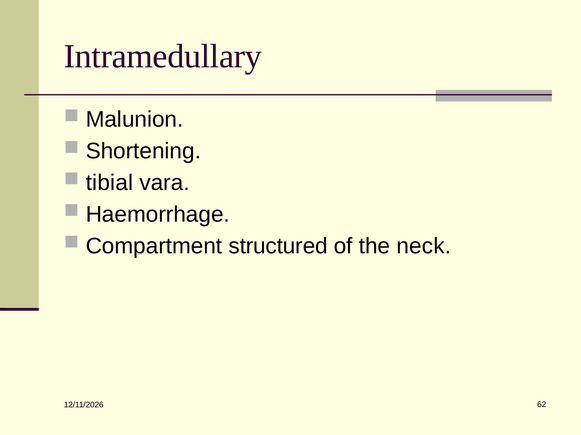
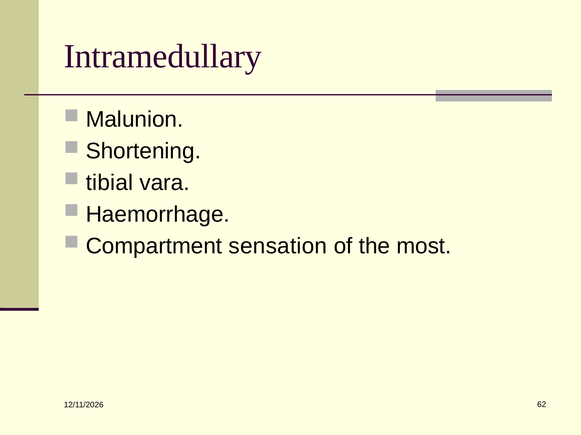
structured: structured -> sensation (278, 246)
neck: neck -> most (424, 246)
